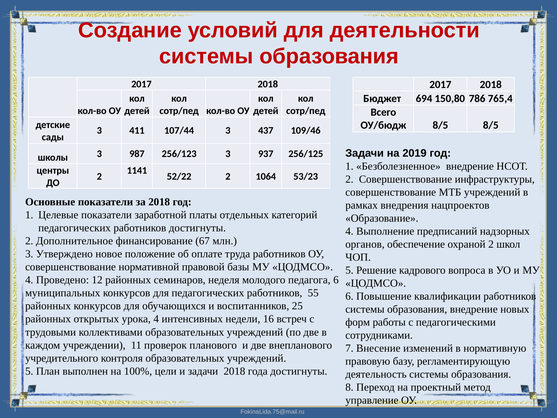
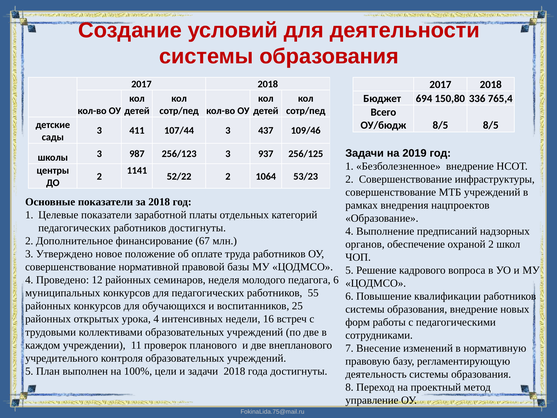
786: 786 -> 336 (477, 98)
